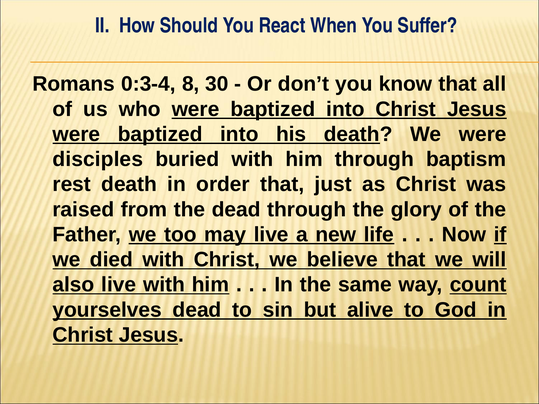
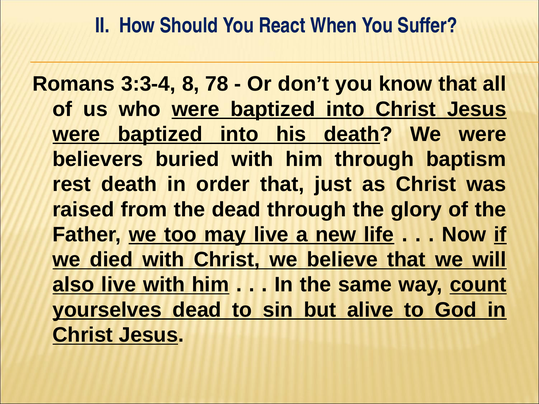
0:3-4: 0:3-4 -> 3:3-4 (148, 84)
30: 30 -> 78 (217, 84)
disciples: disciples -> believers (98, 159)
